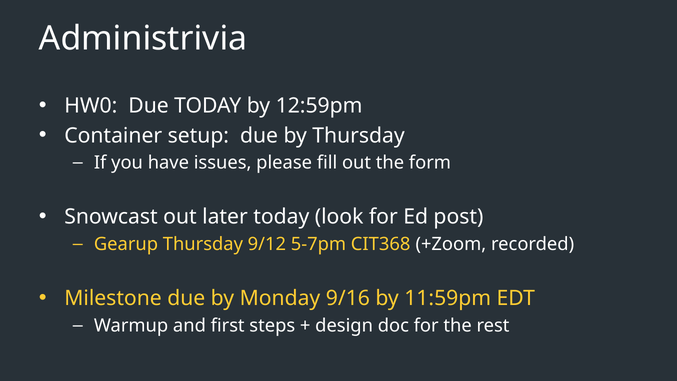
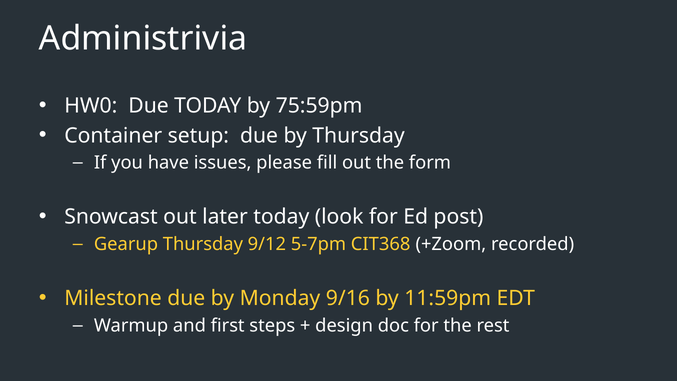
12:59pm: 12:59pm -> 75:59pm (319, 106)
